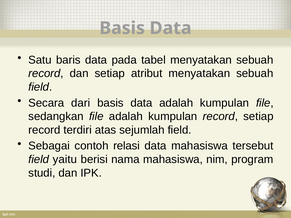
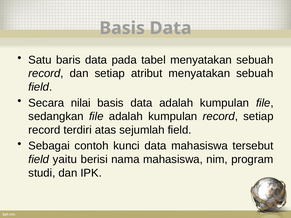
dari: dari -> nilai (81, 103)
relasi: relasi -> kunci (127, 146)
